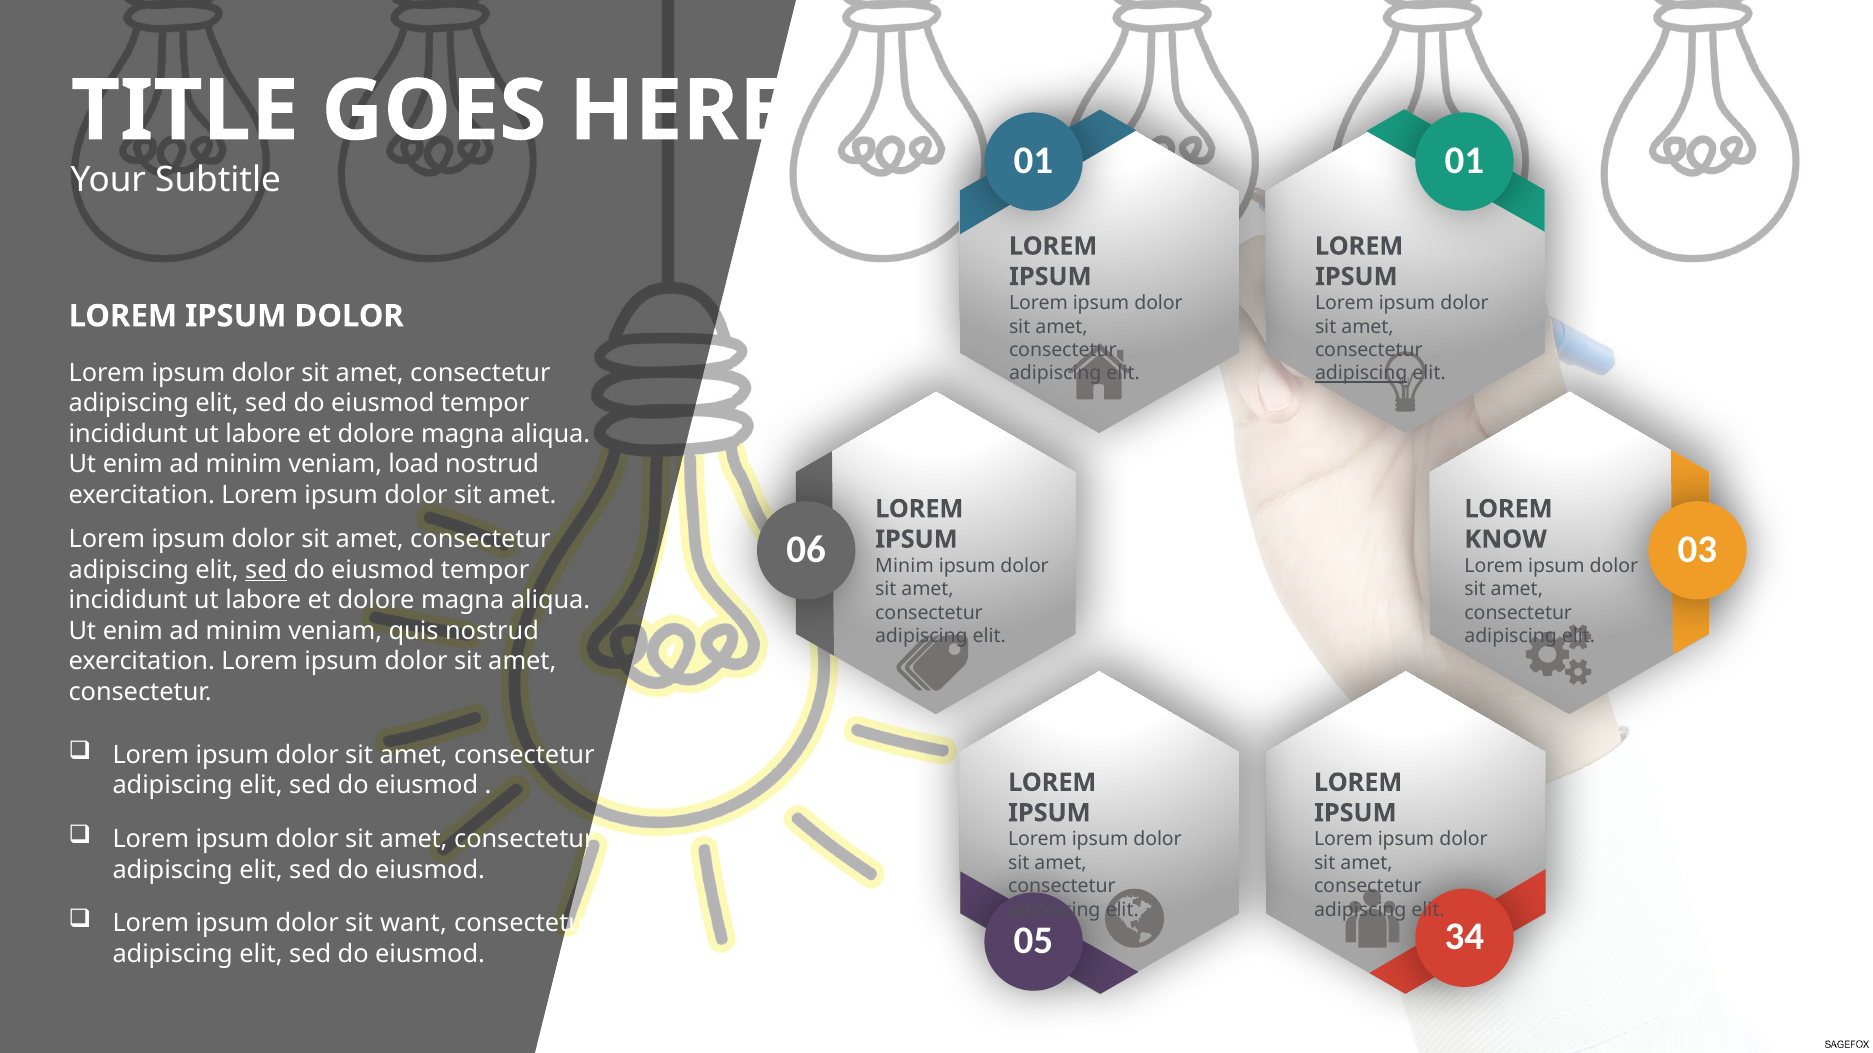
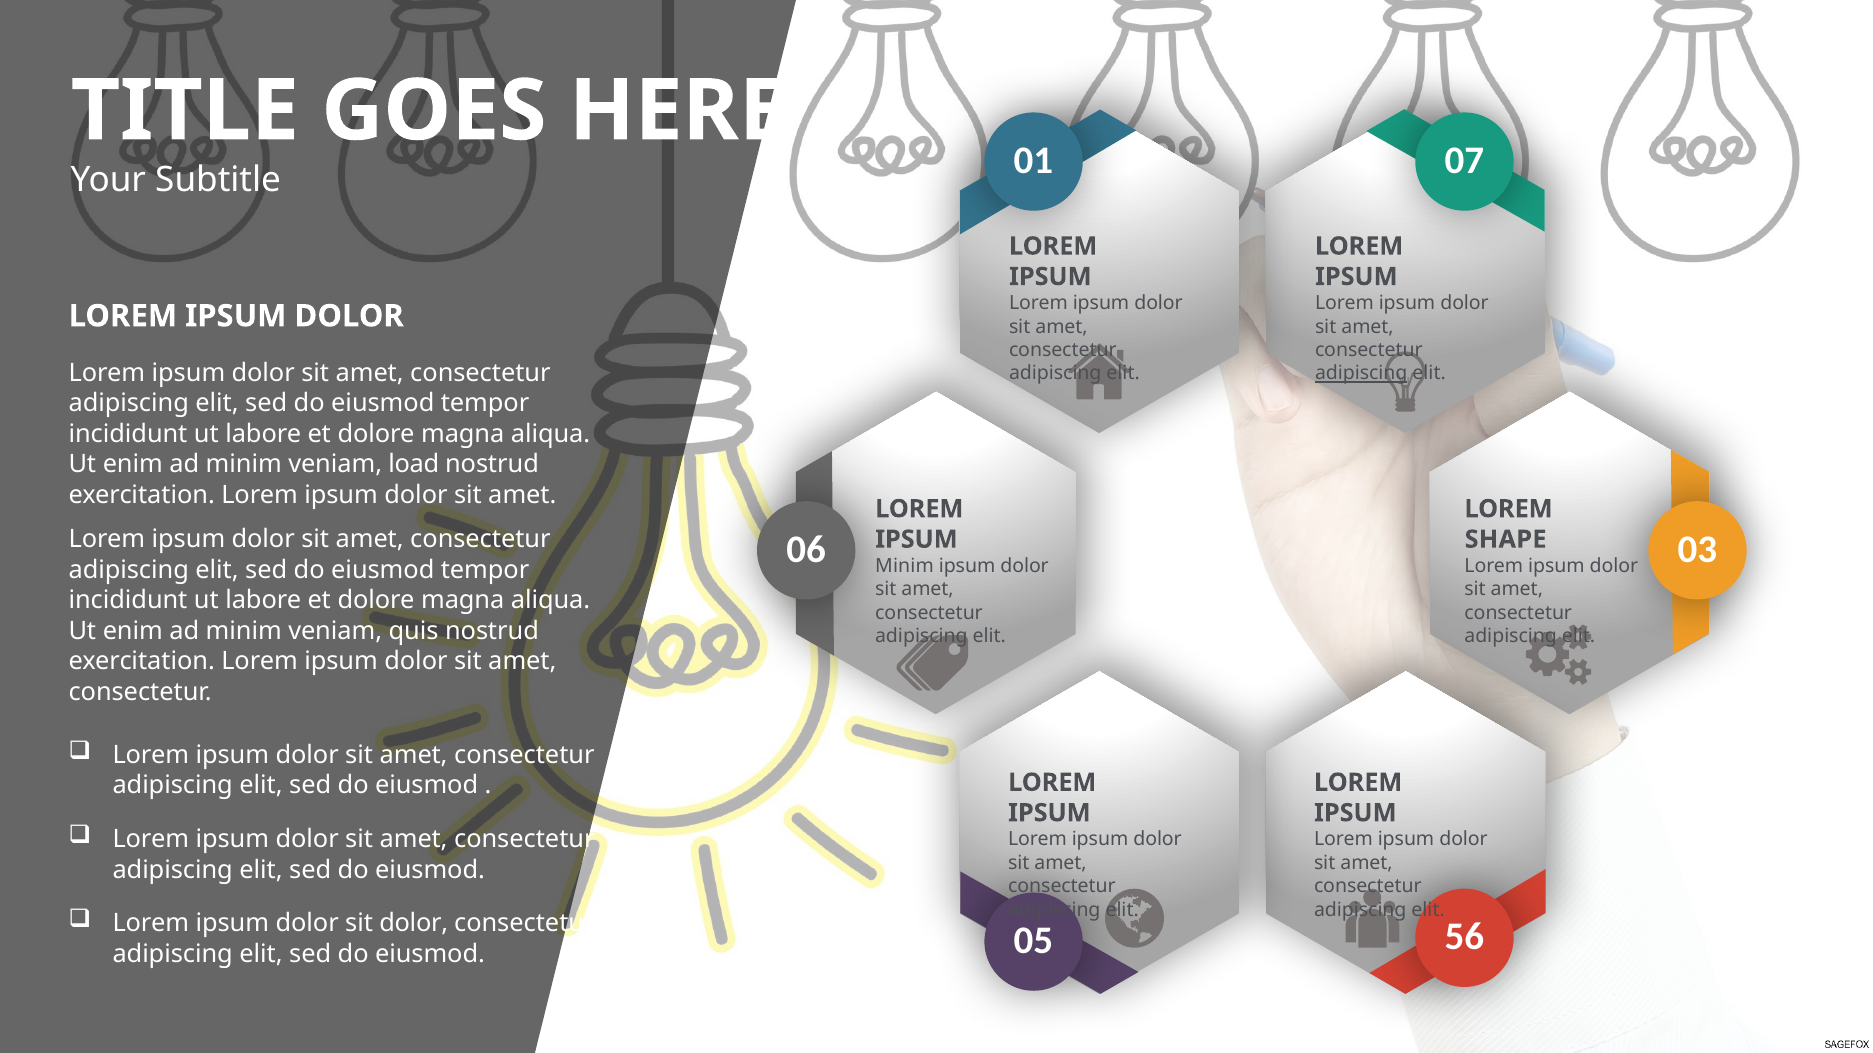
01 01: 01 -> 07 (1464, 161)
KNOW: KNOW -> SHAPE (1506, 540)
sed underline: present -> none (266, 570)
sit want: want -> dolor (414, 924)
34: 34 -> 56 (1464, 937)
